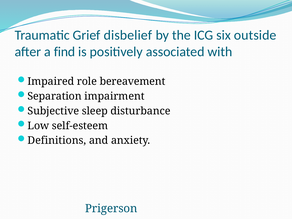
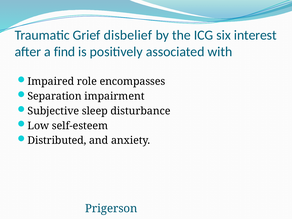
outside: outside -> interest (255, 35)
bereavement: bereavement -> encompasses (132, 82)
Definitions: Definitions -> Distributed (57, 140)
